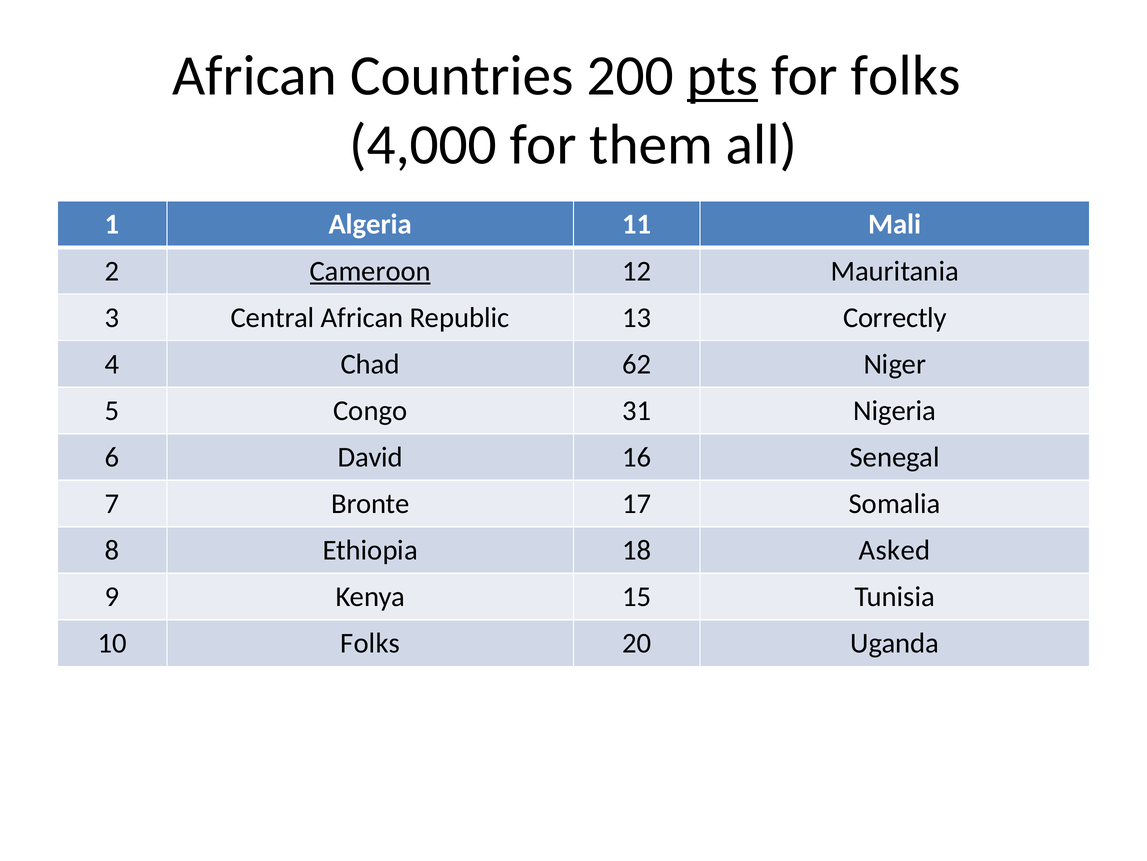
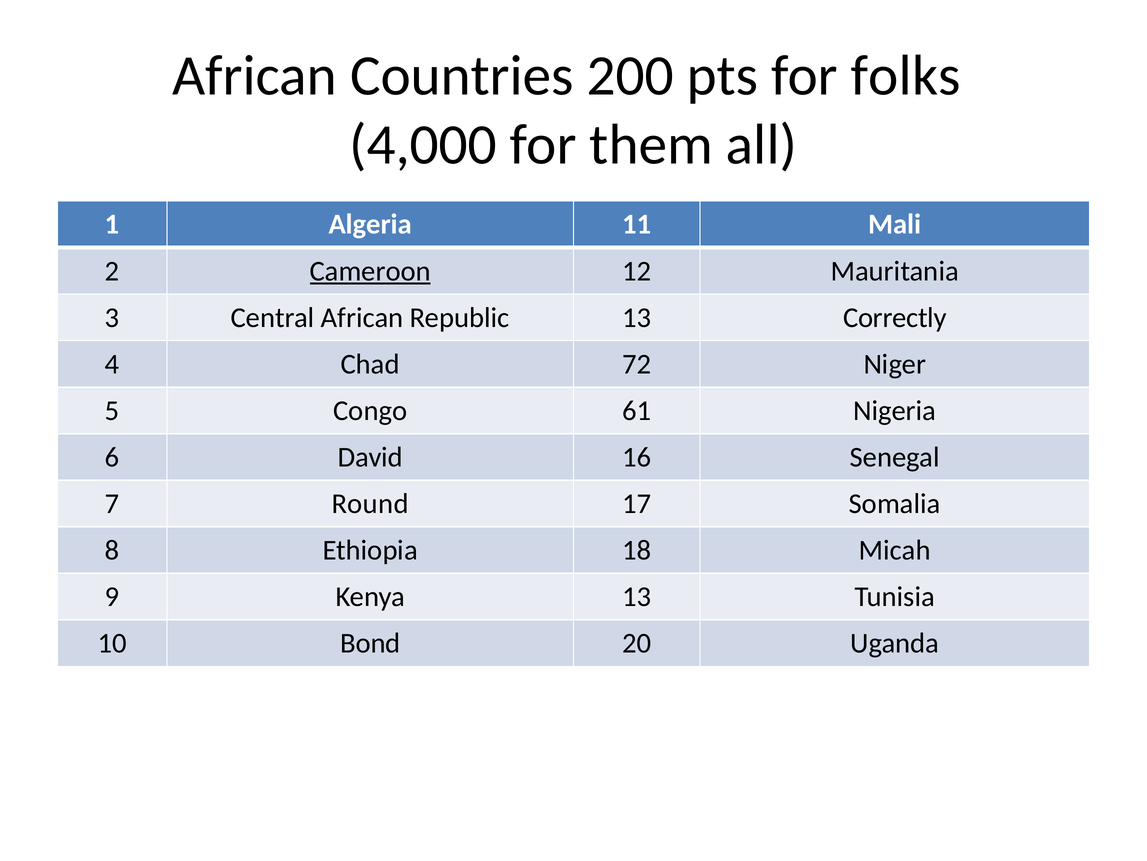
pts underline: present -> none (723, 76)
62: 62 -> 72 (637, 364)
31: 31 -> 61 (637, 410)
Bronte: Bronte -> Round (370, 503)
Asked: Asked -> Micah (895, 550)
Kenya 15: 15 -> 13 (637, 596)
10 Folks: Folks -> Bond (370, 643)
